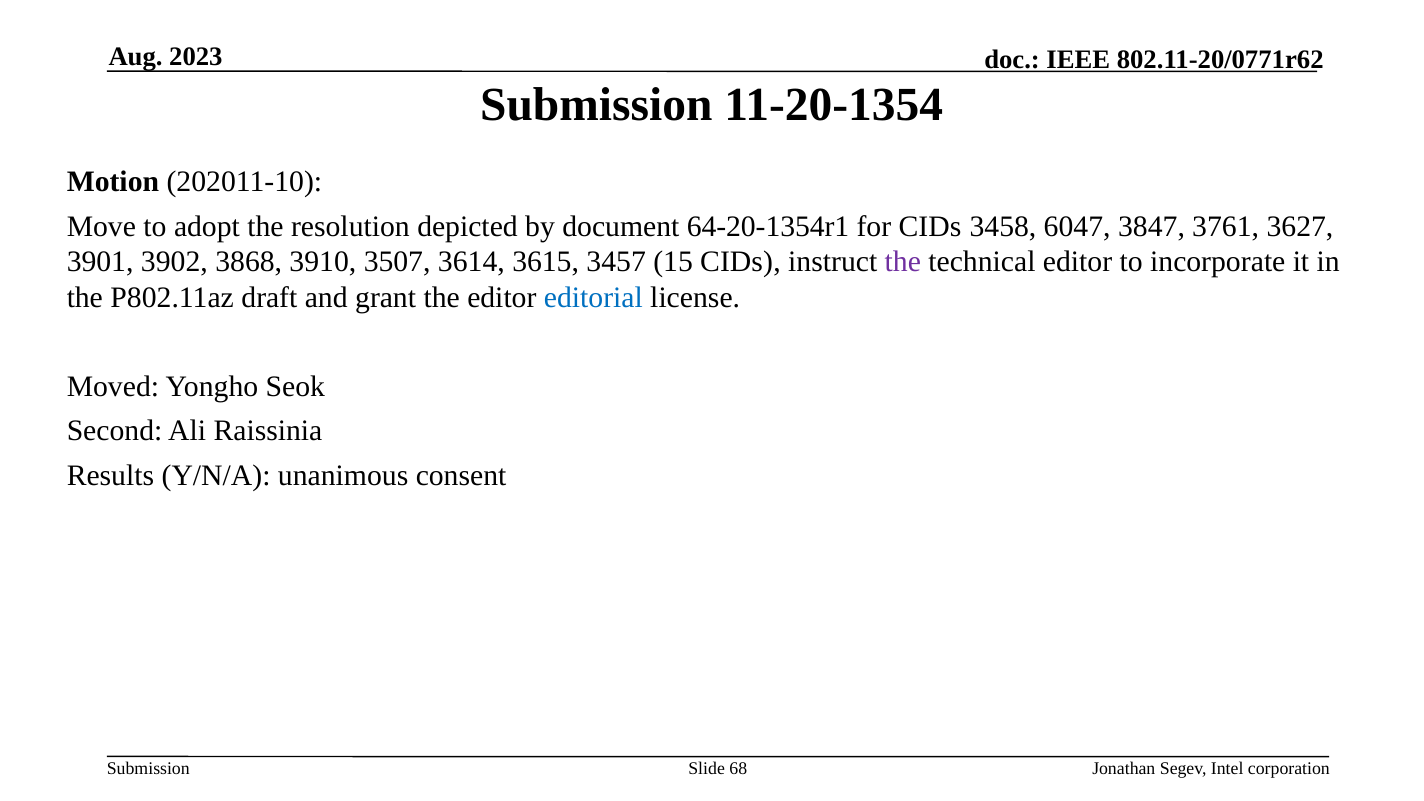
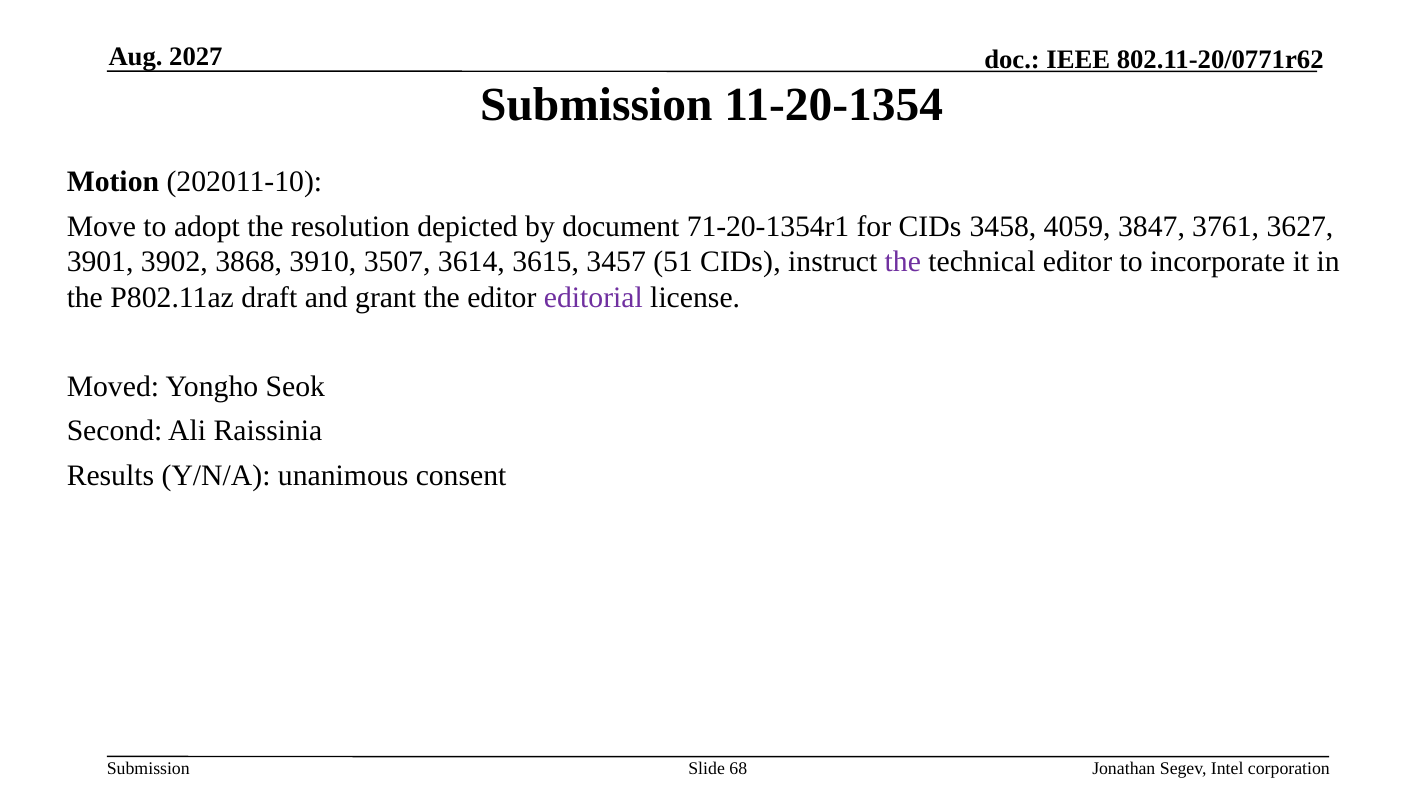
2023: 2023 -> 2027 (196, 57)
64-20-1354r1: 64-20-1354r1 -> 71-20-1354r1 (768, 226)
6047: 6047 -> 4059 (1077, 226)
15: 15 -> 51 (673, 262)
editorial colour: blue -> purple (593, 298)
